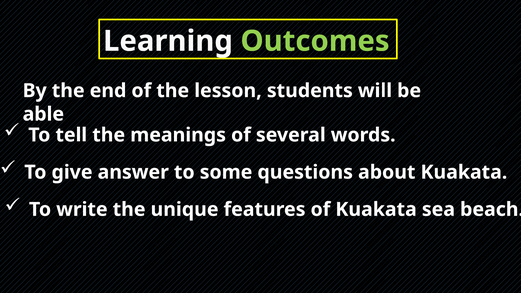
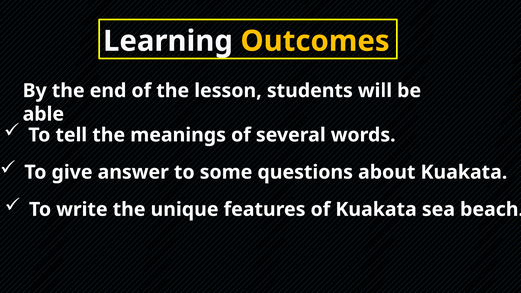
Outcomes colour: light green -> yellow (315, 41)
